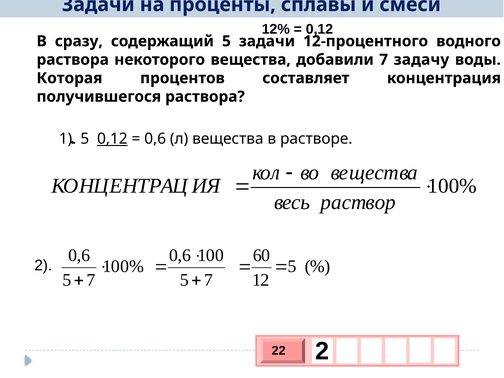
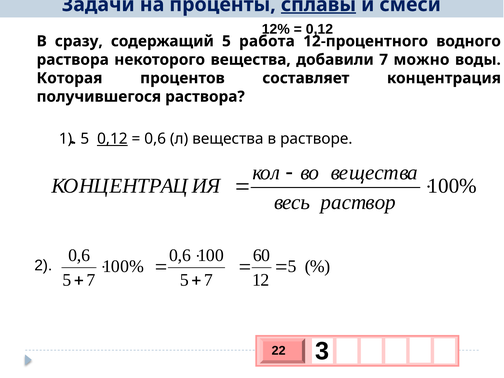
сплавы underline: none -> present (318, 5)
5 задачи: задачи -> работа (267, 41)
задачу: задачу -> можно (421, 60)
22 2: 2 -> 3 (322, 351)
